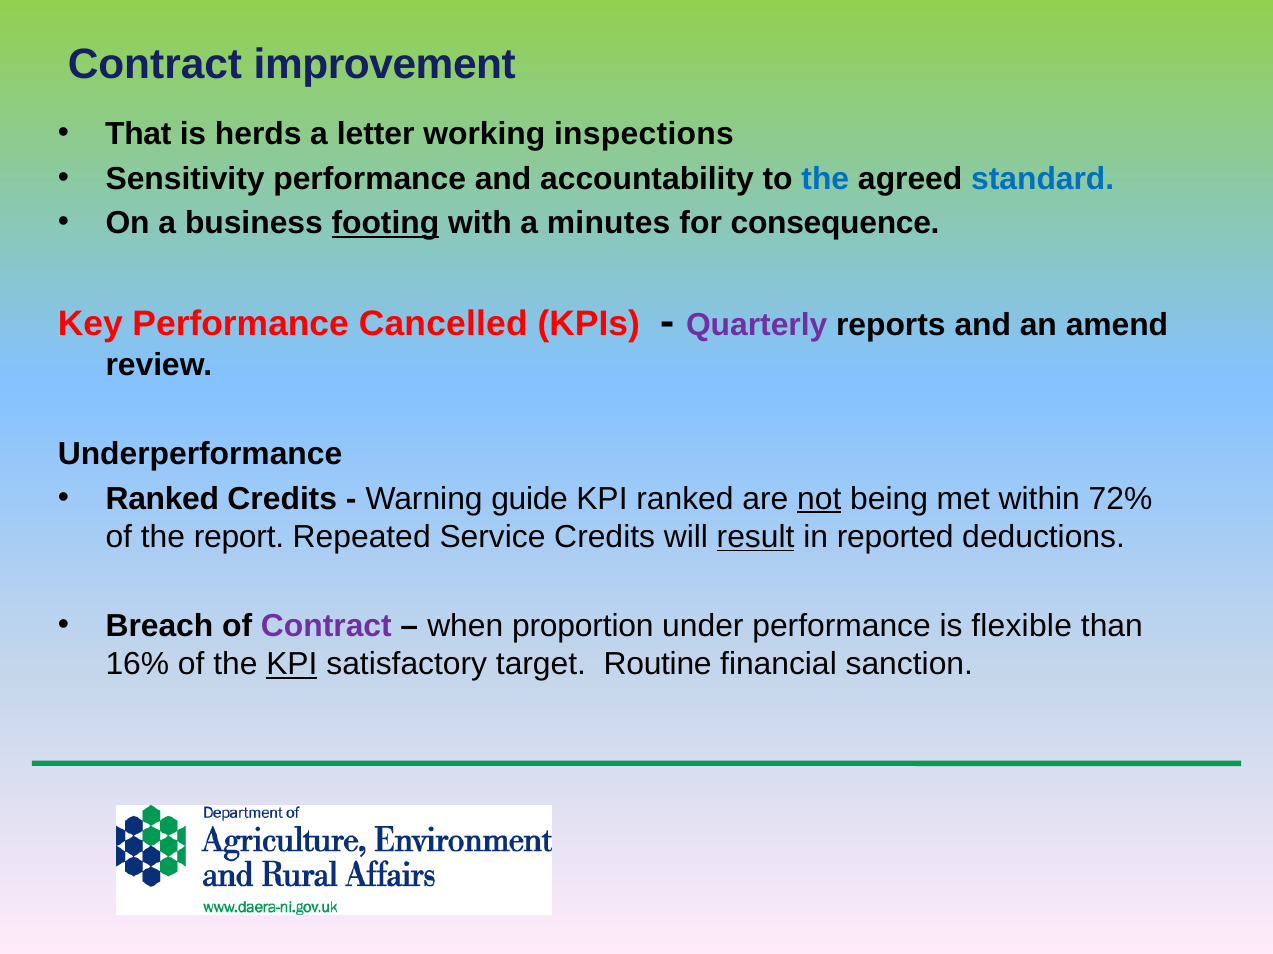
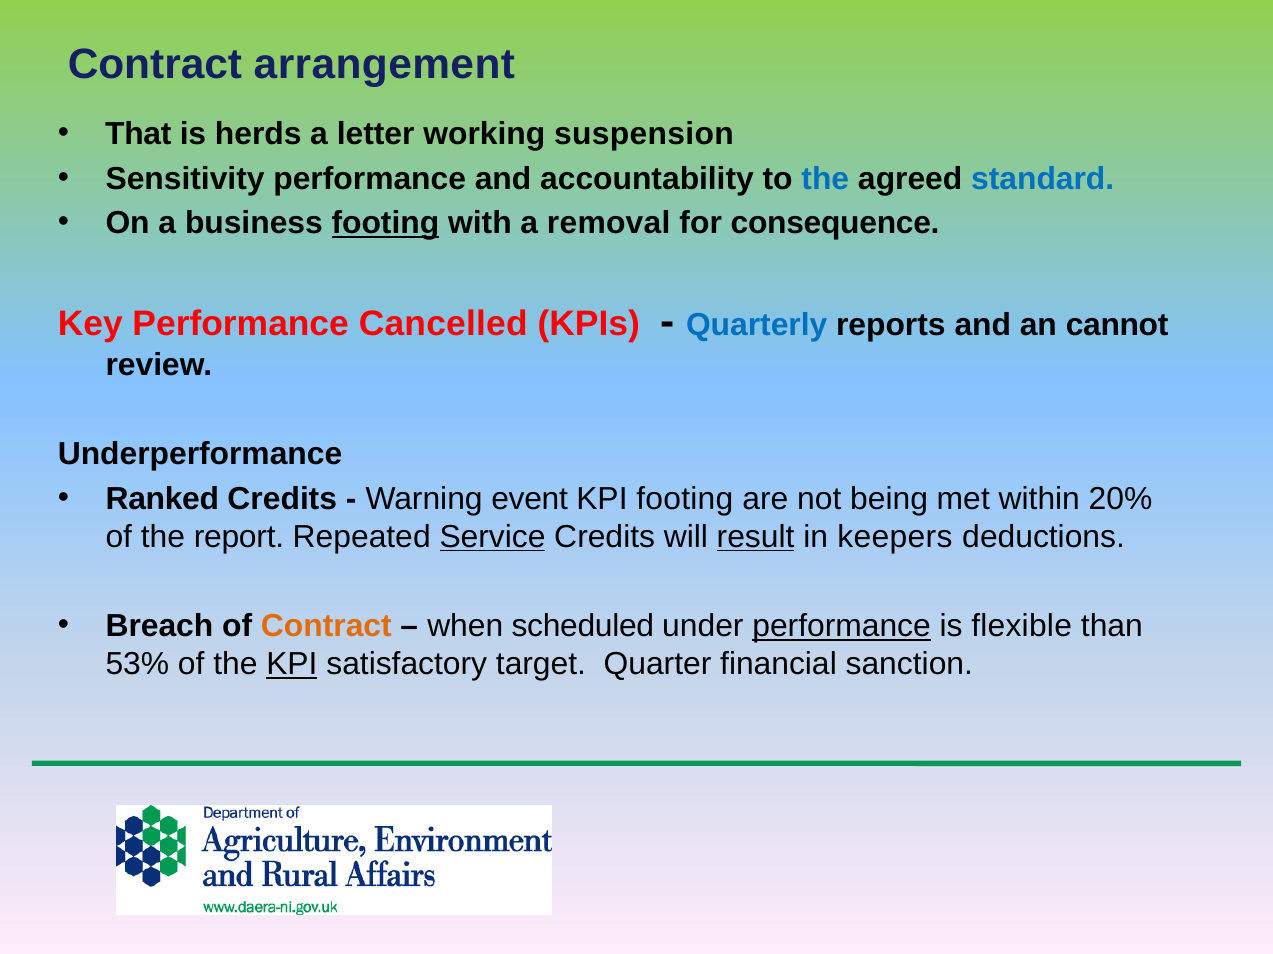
improvement: improvement -> arrangement (384, 64)
inspections: inspections -> suspension (644, 134)
minutes: minutes -> removal (609, 223)
Quarterly colour: purple -> blue (757, 325)
amend: amend -> cannot (1117, 325)
guide: guide -> event (530, 499)
KPI ranked: ranked -> footing (685, 499)
not underline: present -> none (819, 499)
72%: 72% -> 20% (1121, 499)
Service underline: none -> present (492, 537)
reported: reported -> keepers (895, 537)
Contract colour: purple -> orange (326, 626)
proportion: proportion -> scheduled (583, 626)
performance underline: none -> present (842, 626)
16%: 16% -> 53% (137, 665)
Routine: Routine -> Quarter (658, 665)
